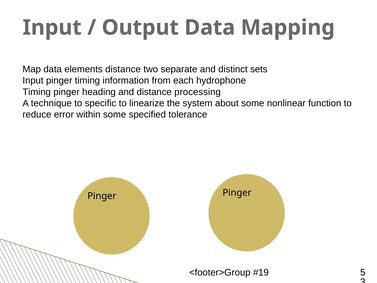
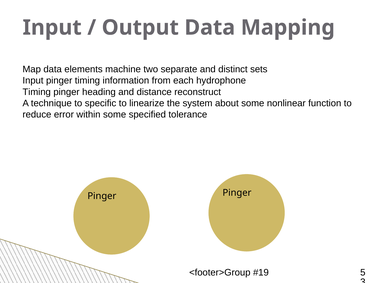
elements distance: distance -> machine (123, 69)
processing: processing -> reconstruct (198, 92)
